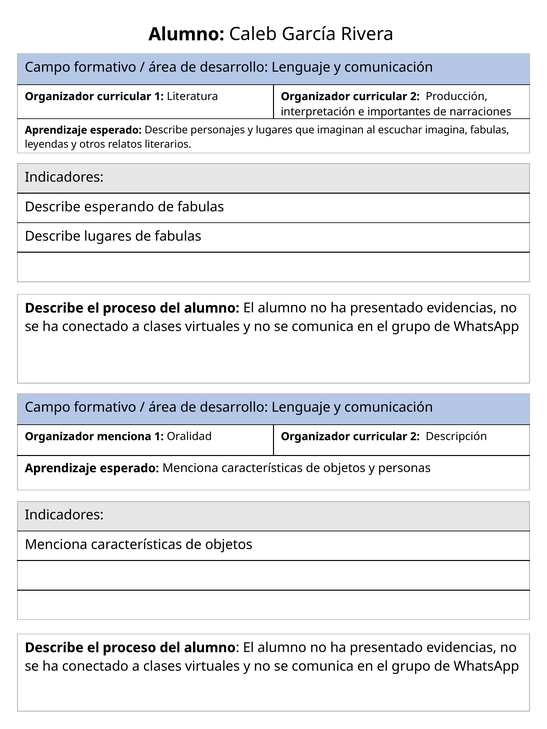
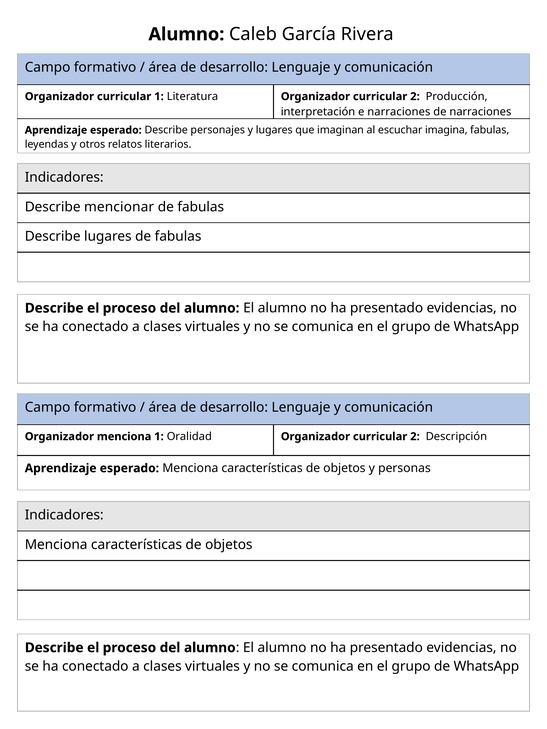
e importantes: importantes -> narraciones (399, 112)
esperando: esperando -> mencionar (119, 207)
